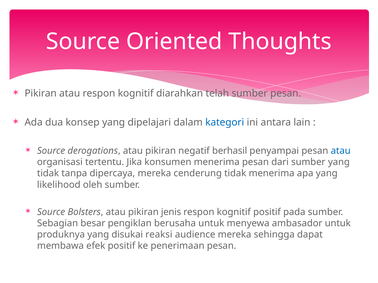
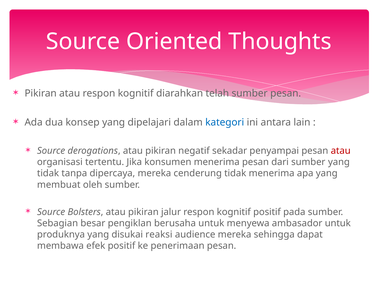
berhasil: berhasil -> sekadar (230, 151)
atau colour: blue -> red (341, 151)
likelihood: likelihood -> membuat (59, 185)
jenis: jenis -> jalur (171, 212)
